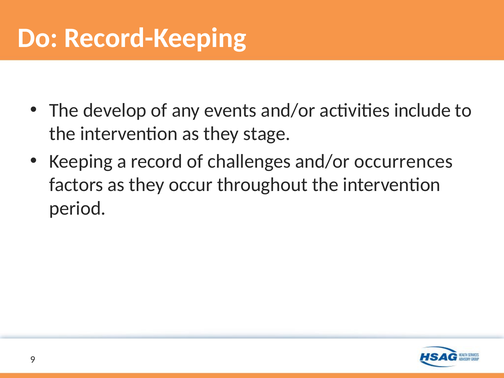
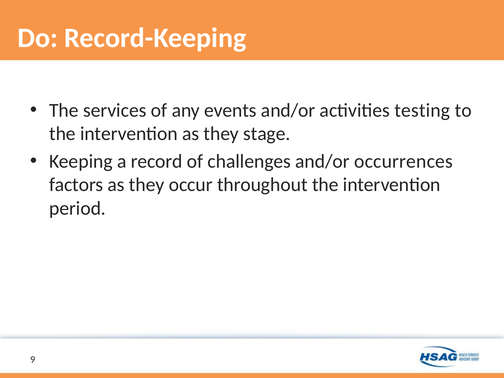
develop: develop -> services (115, 110)
include: include -> testing (422, 110)
